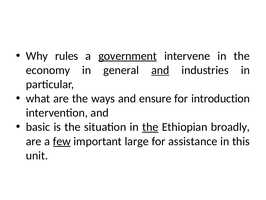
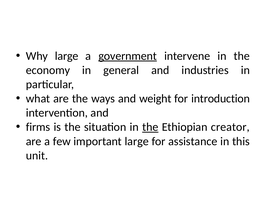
Why rules: rules -> large (67, 56)
and underline: present -> none (160, 70)
ensure: ensure -> weight (155, 98)
basic: basic -> firms (38, 127)
broadly: broadly -> creator (230, 127)
few underline: present -> none (62, 141)
